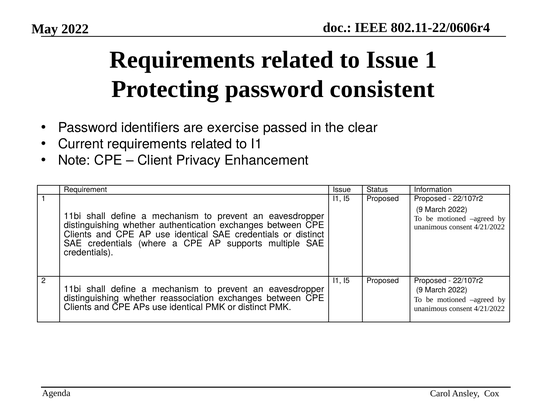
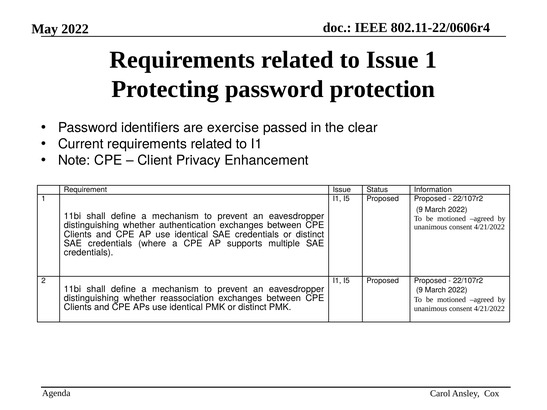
consistent: consistent -> protection (382, 89)
